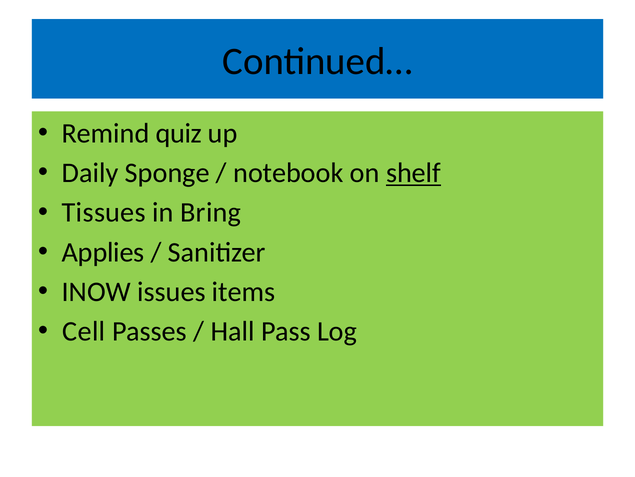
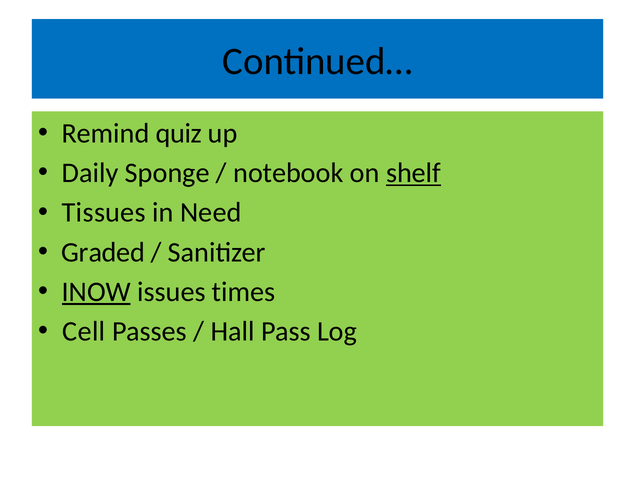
Bring: Bring -> Need (211, 212)
Applies: Applies -> Graded (103, 252)
INOW underline: none -> present (96, 291)
items: items -> times (244, 291)
